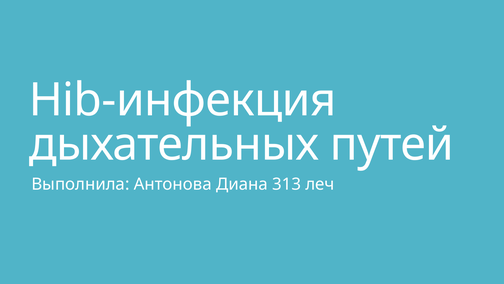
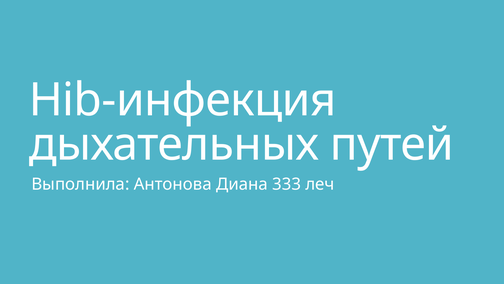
313: 313 -> 333 (287, 184)
